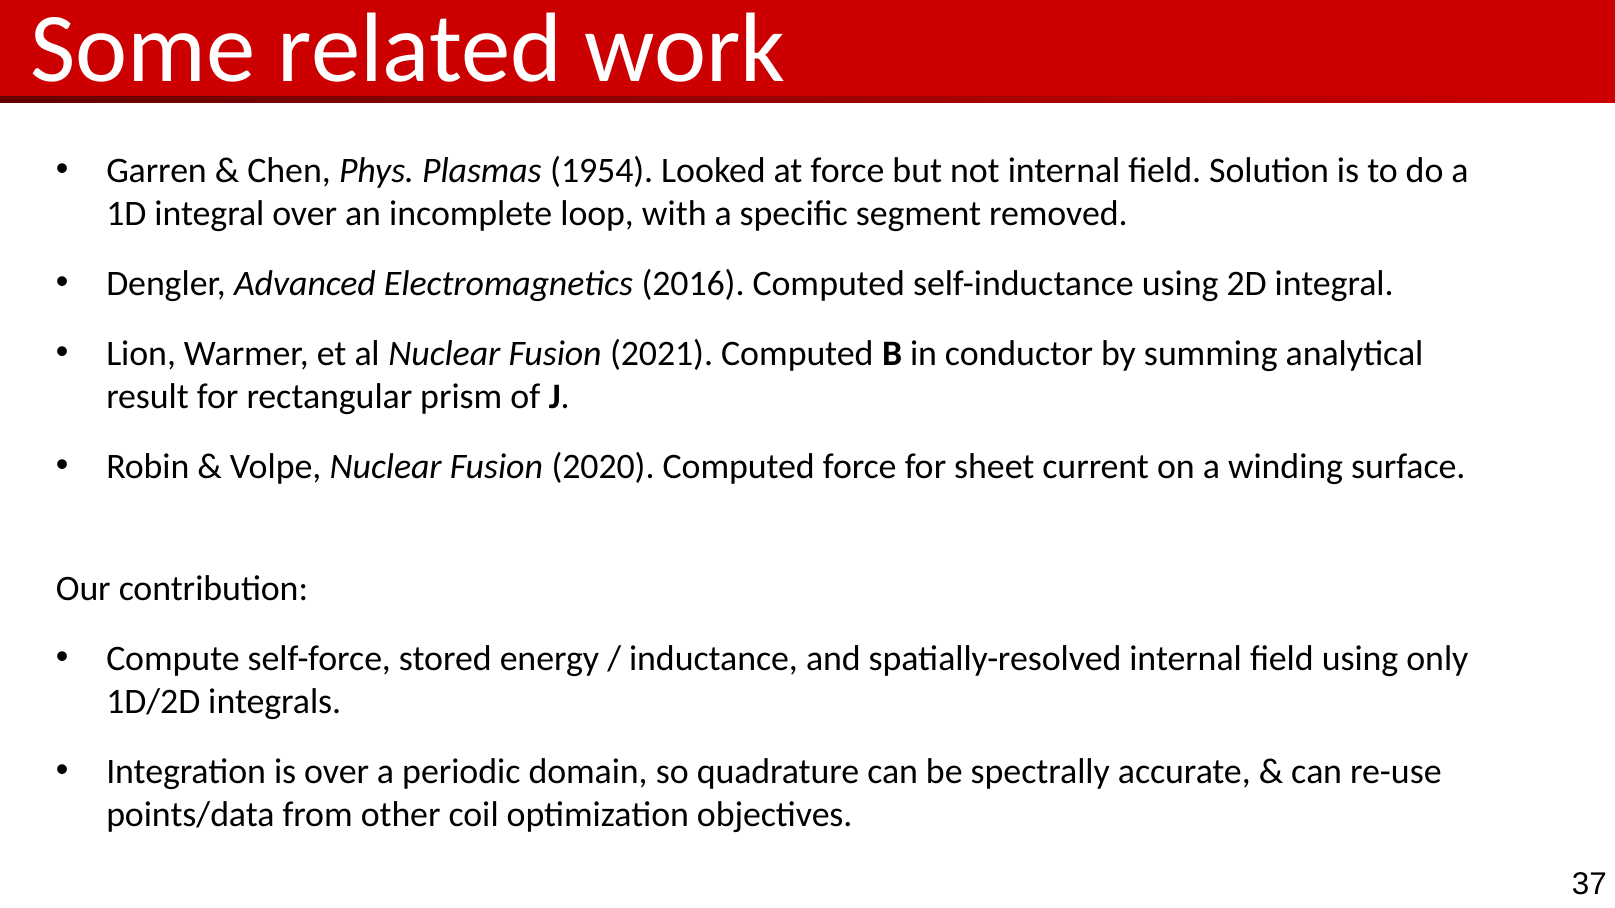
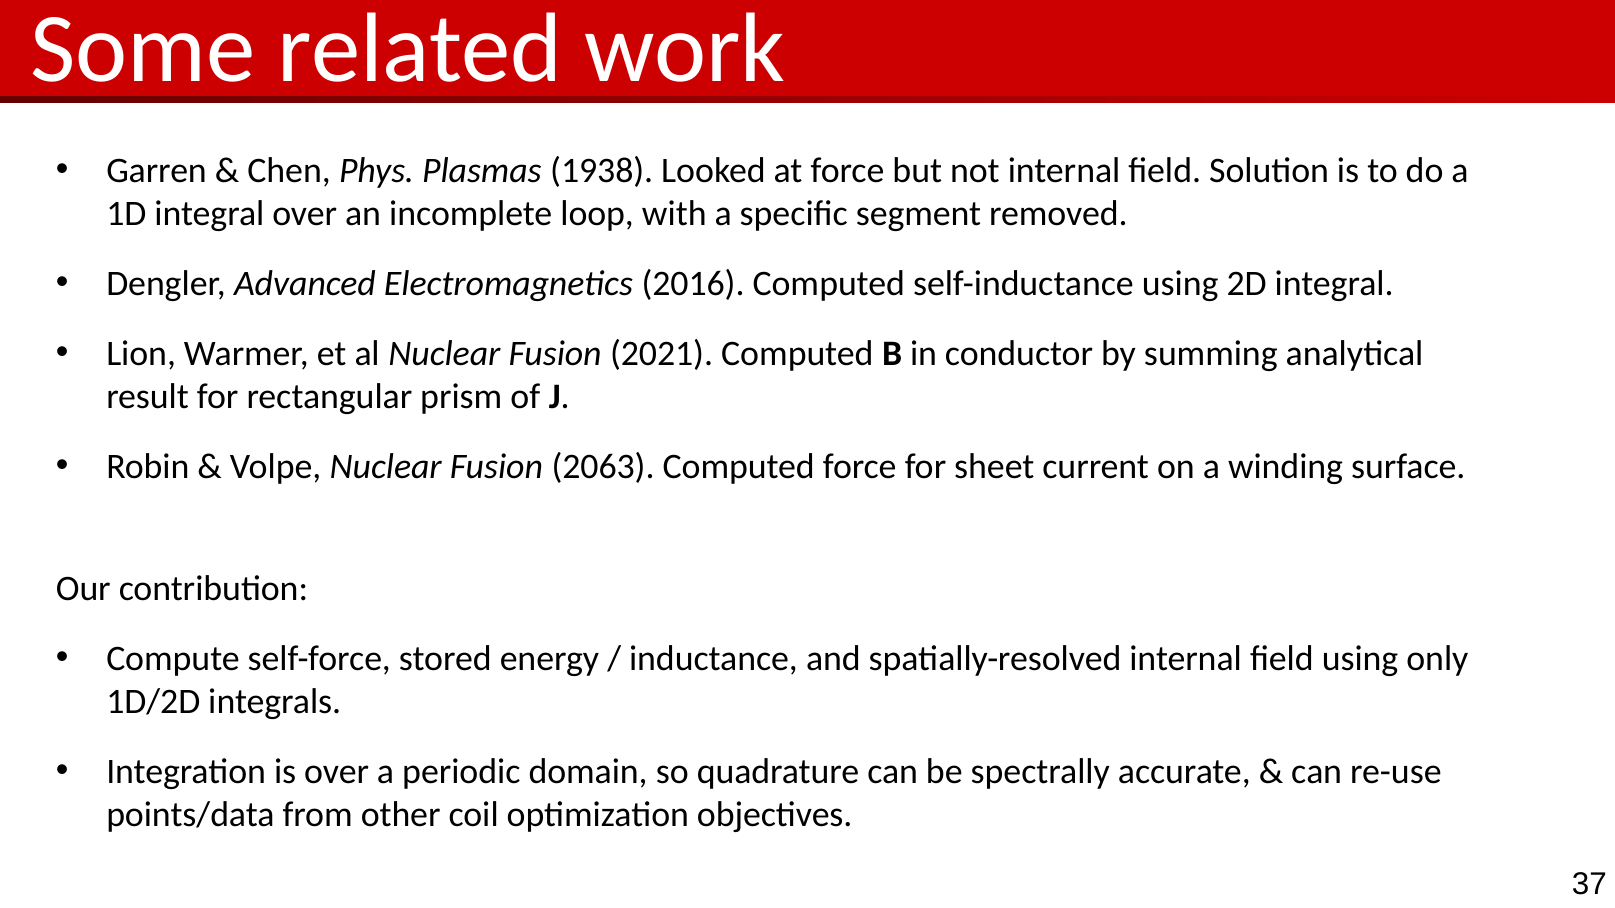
1954: 1954 -> 1938 (602, 171)
2020: 2020 -> 2063 (603, 467)
